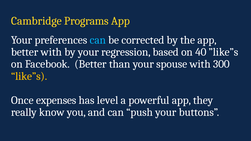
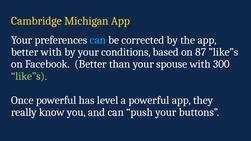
Programs: Programs -> Michigan (86, 21)
regression: regression -> conditions (126, 52)
40: 40 -> 87 (201, 52)
like”s colour: yellow -> light green (29, 76)
Once expenses: expenses -> powerful (56, 100)
